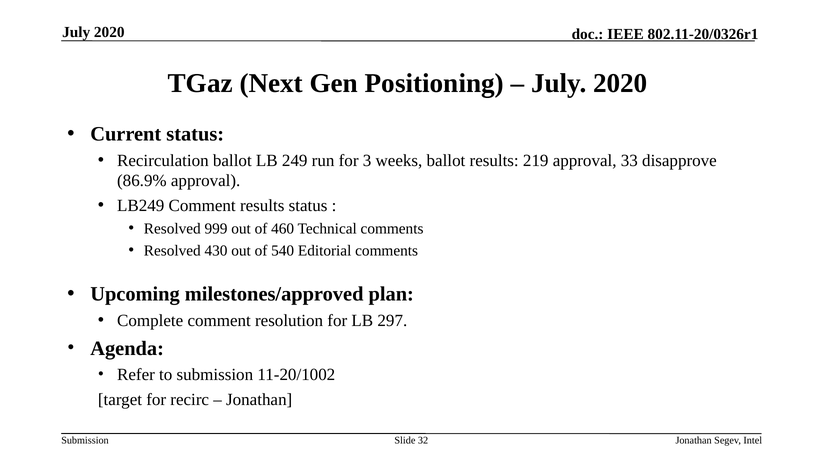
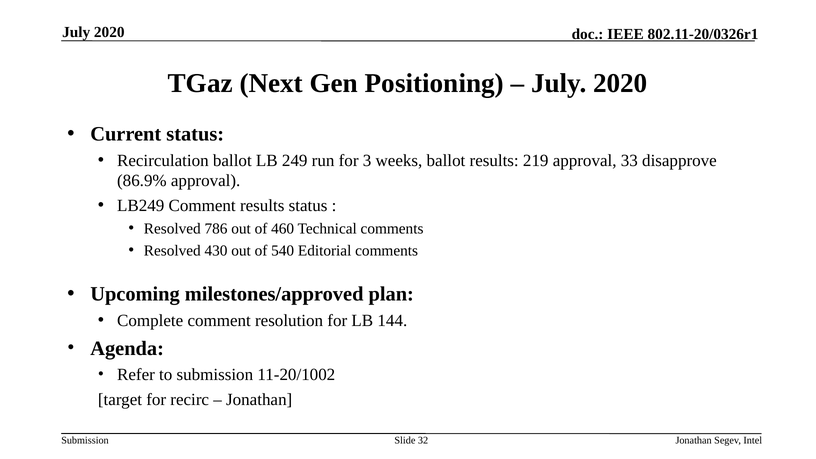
999: 999 -> 786 (216, 229)
297: 297 -> 144 (392, 321)
